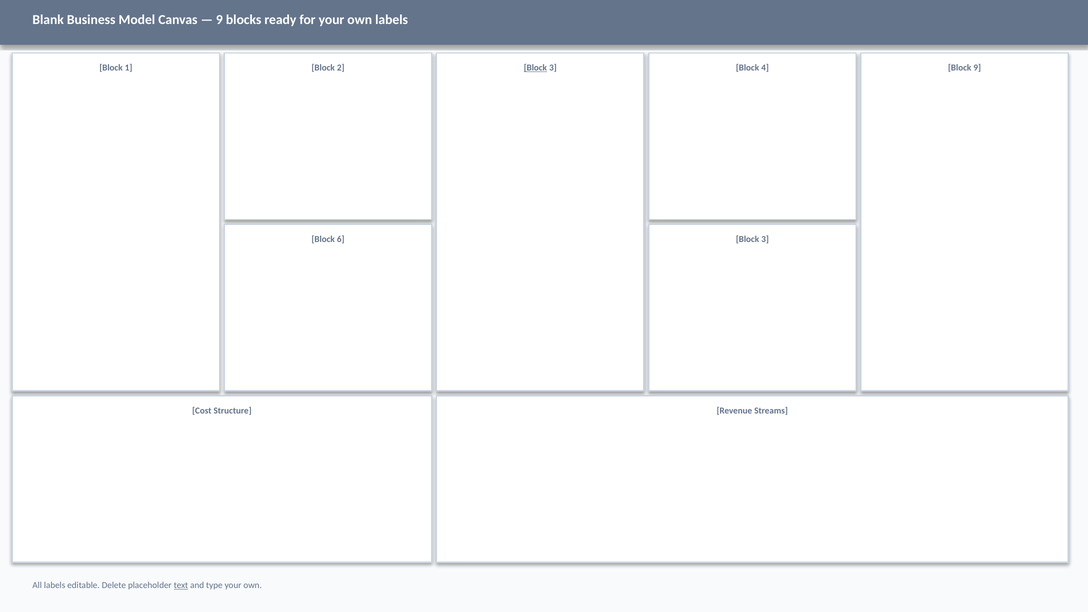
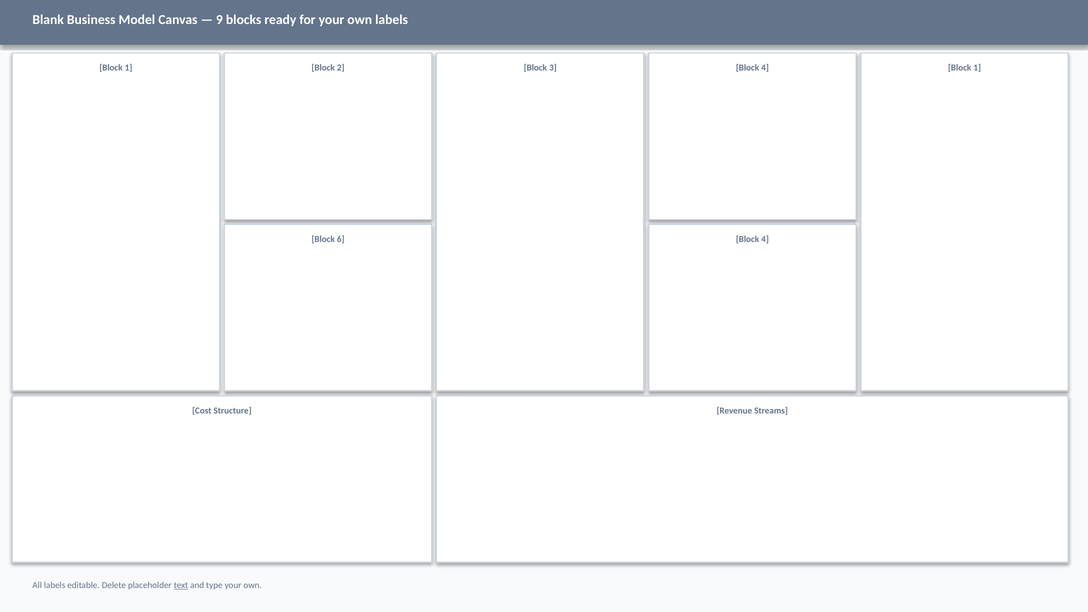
Block underline: present -> none (535, 68)
4 Block 9: 9 -> 1 (977, 68)
6 Block 3: 3 -> 4 (765, 239)
